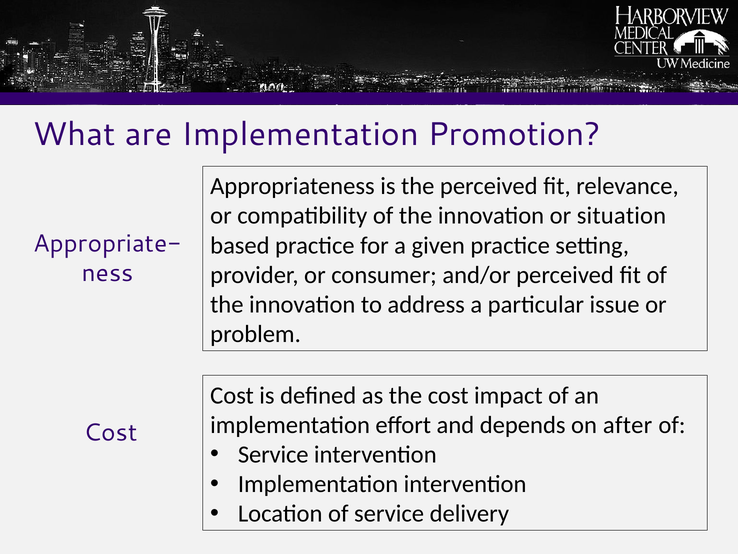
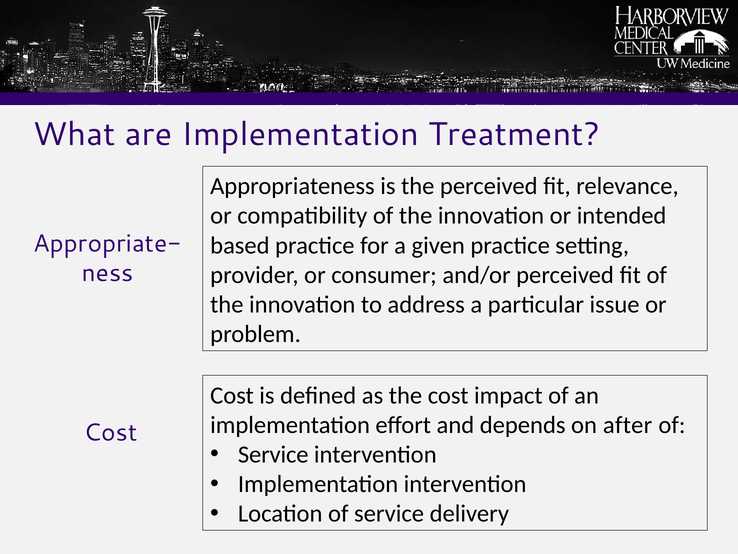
Promotion: Promotion -> Treatment (514, 134)
situation: situation -> intended (622, 216)
